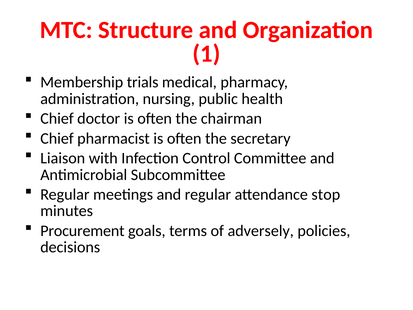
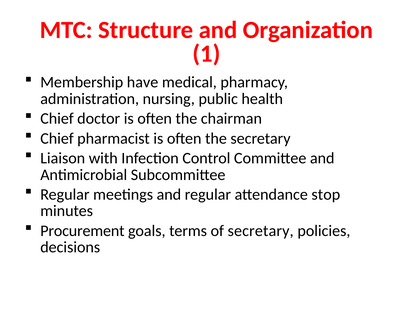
trials: trials -> have (143, 82)
of adversely: adversely -> secretary (261, 231)
